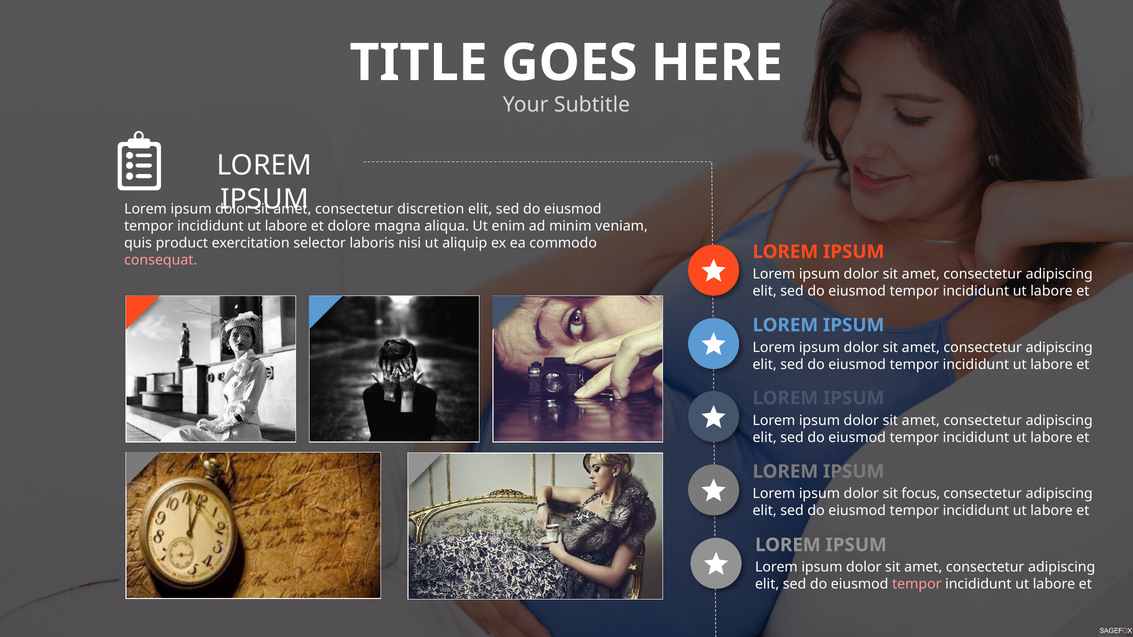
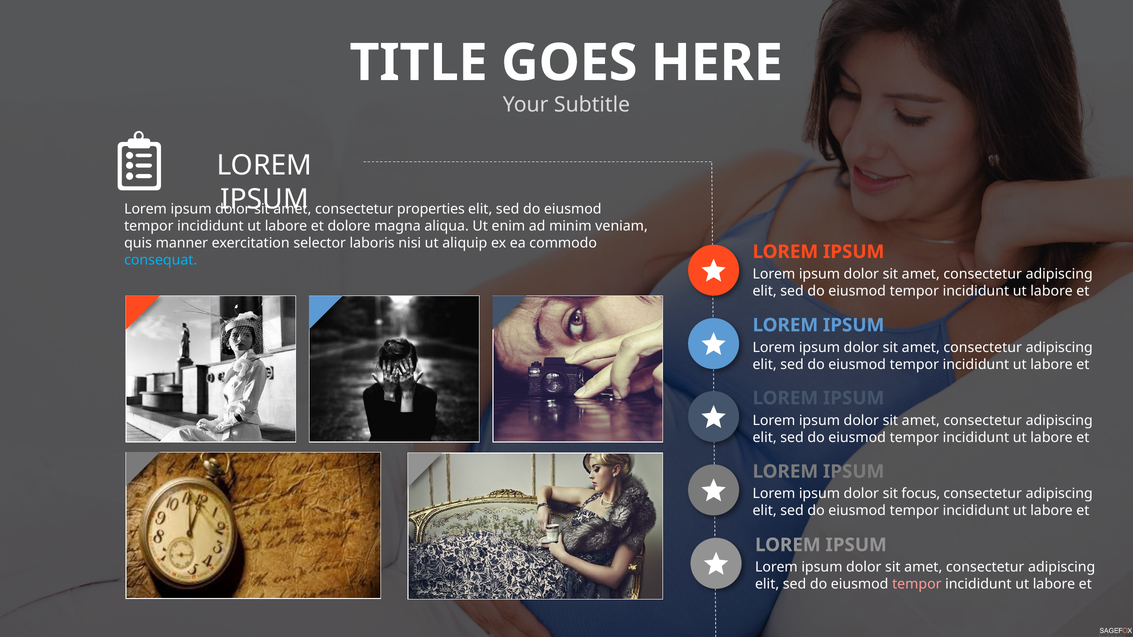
discretion: discretion -> properties (431, 209)
product: product -> manner (182, 243)
consequat colour: pink -> light blue (161, 260)
